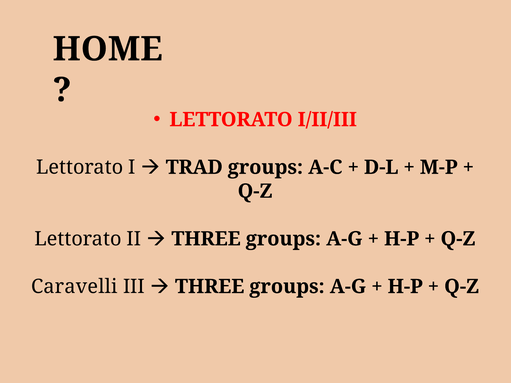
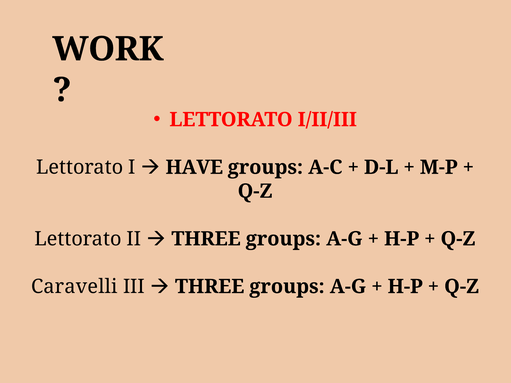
HOME: HOME -> WORK (108, 49)
TRAD: TRAD -> HAVE (194, 167)
